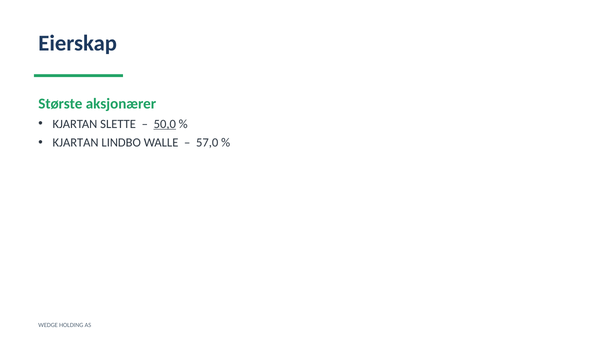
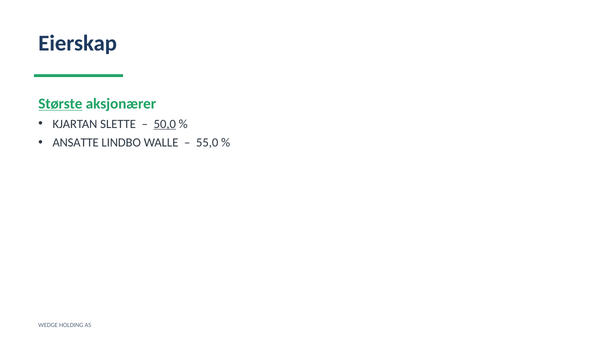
Største underline: none -> present (60, 104)
KJARTAN: KJARTAN -> ANSATTE (76, 143)
57,0: 57,0 -> 55,0 (207, 143)
